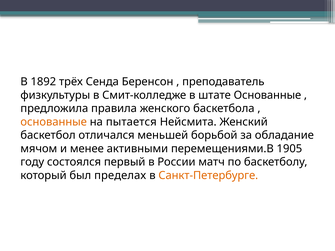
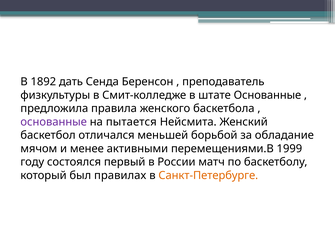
трёх: трёх -> дать (71, 82)
основанные colour: orange -> purple (54, 122)
1905: 1905 -> 1999 (289, 149)
пределах: пределах -> правилах (120, 176)
